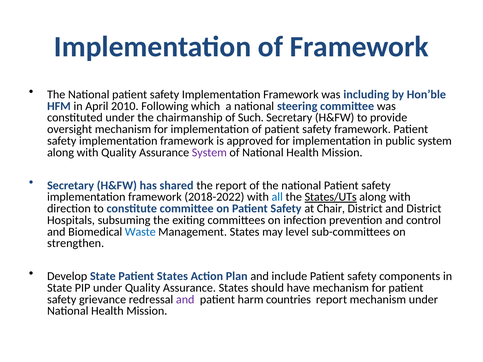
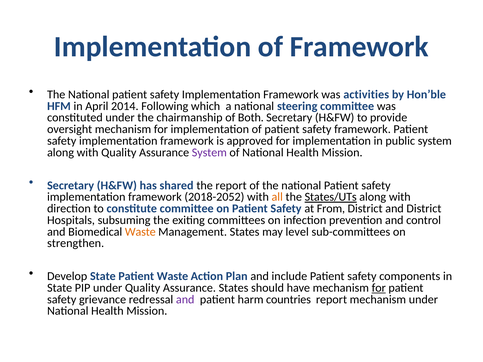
including: including -> activities (366, 95)
2010: 2010 -> 2014 (125, 106)
Such: Such -> Both (251, 118)
2018-2022: 2018-2022 -> 2018-2052 (214, 197)
all colour: blue -> orange (277, 197)
Chair: Chair -> From (331, 209)
Waste colour: blue -> orange (140, 232)
Patient States: States -> Waste (172, 276)
for underline: none -> present (379, 288)
